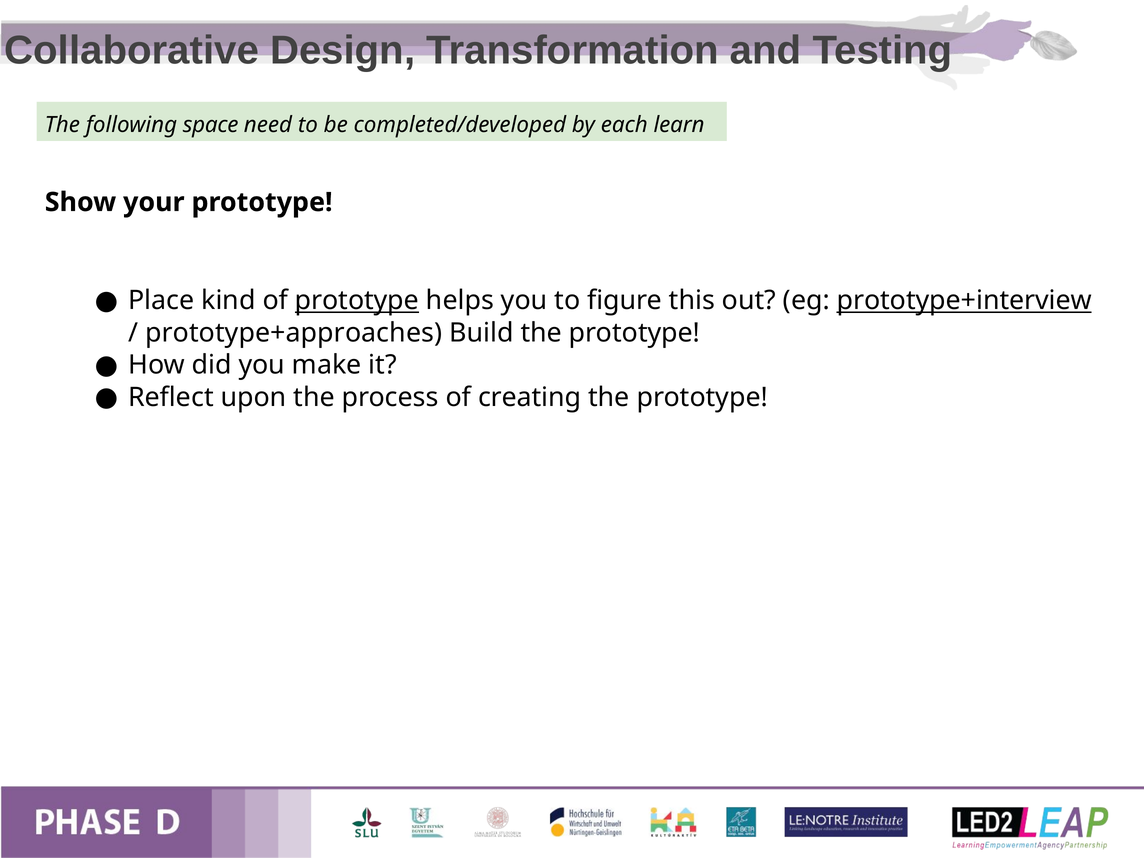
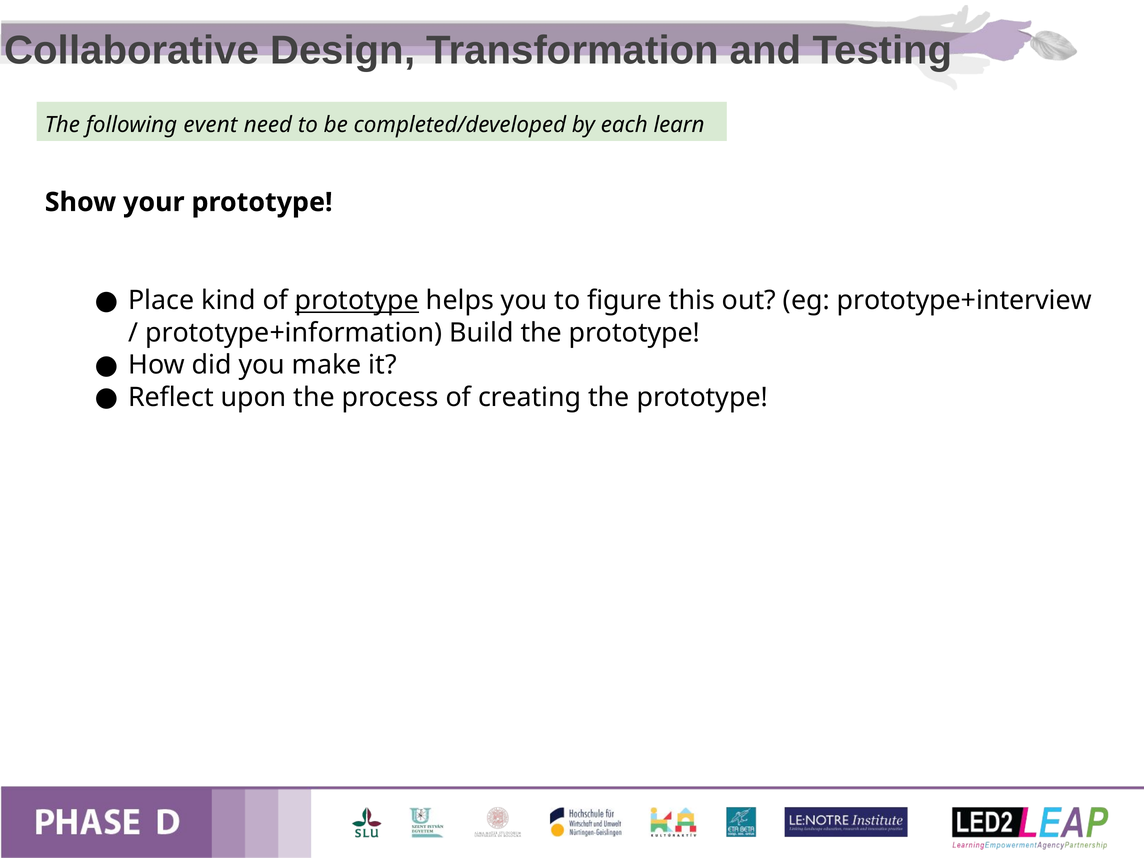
space: space -> event (210, 125)
prototype+interview underline: present -> none (964, 301)
prototype+approaches: prototype+approaches -> prototype+information (294, 333)
